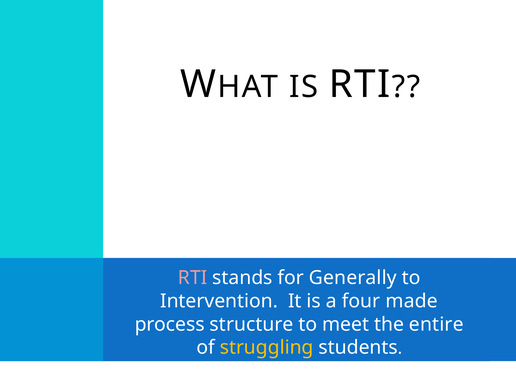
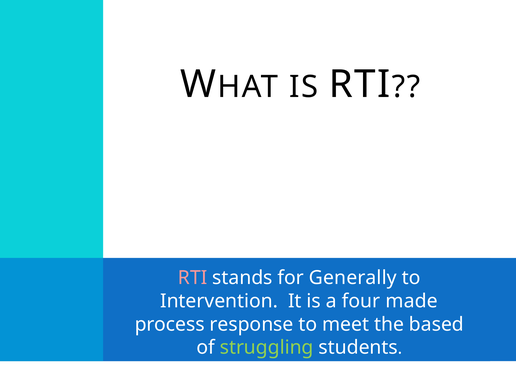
structure: structure -> response (252, 324)
entire: entire -> based (436, 324)
struggling colour: yellow -> light green (267, 348)
